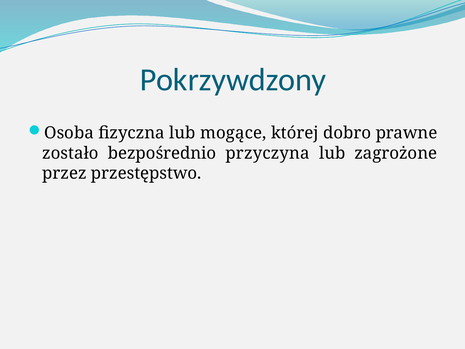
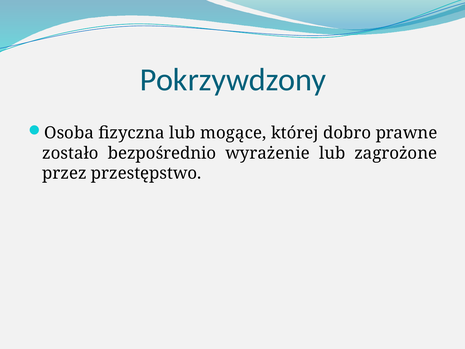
przyczyna: przyczyna -> wyrażenie (268, 153)
